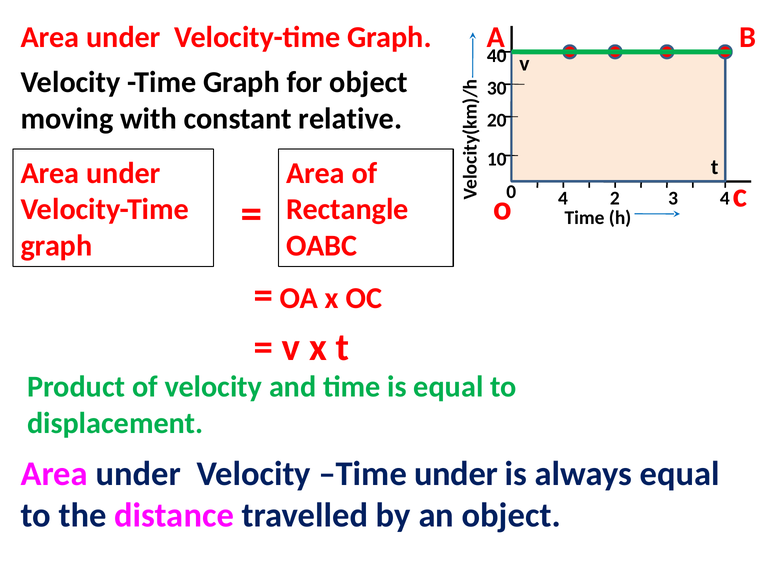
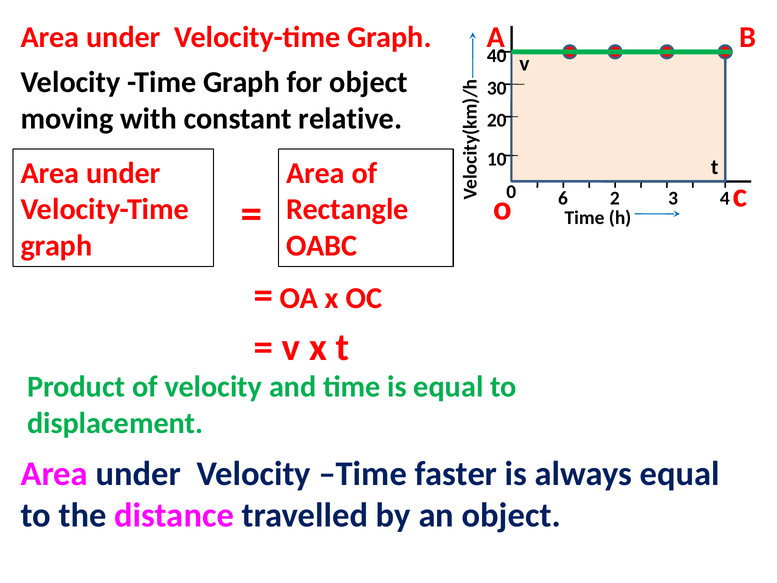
0 4: 4 -> 6 (563, 198)
Time under: under -> faster (456, 474)
